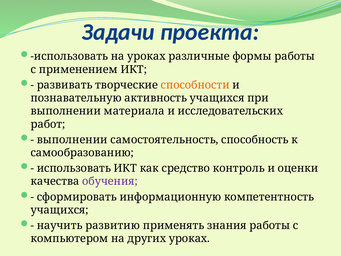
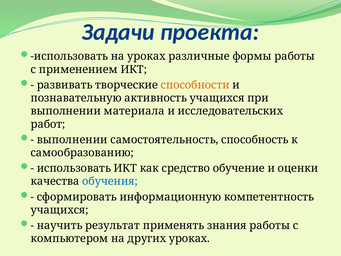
контроль: контроль -> обучение (239, 168)
обучения colour: purple -> blue (110, 181)
развитию: развитию -> результат (113, 225)
